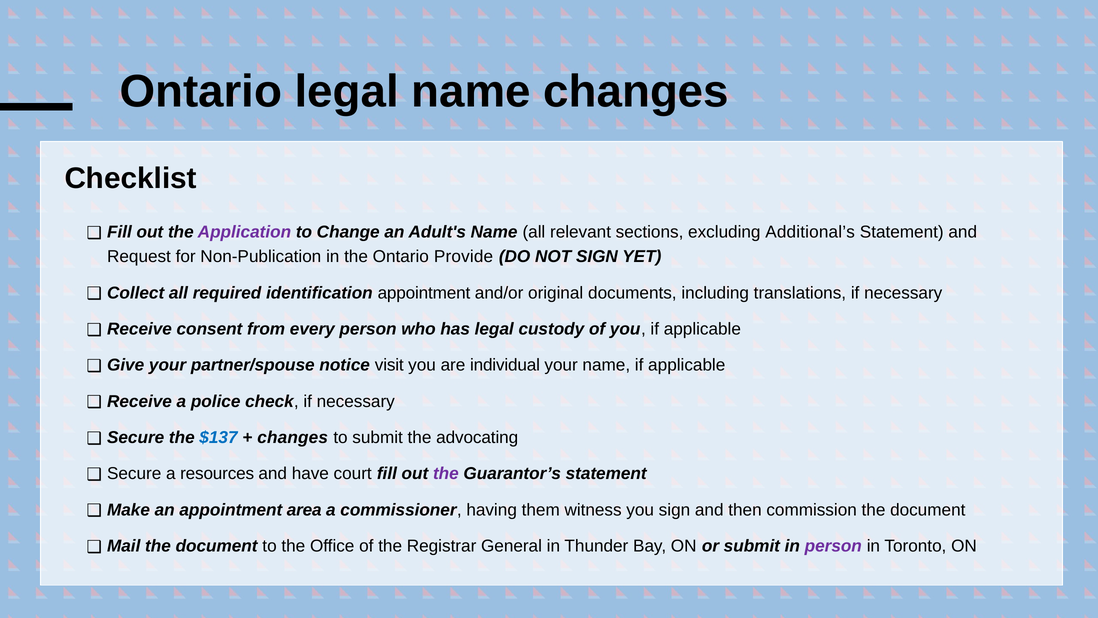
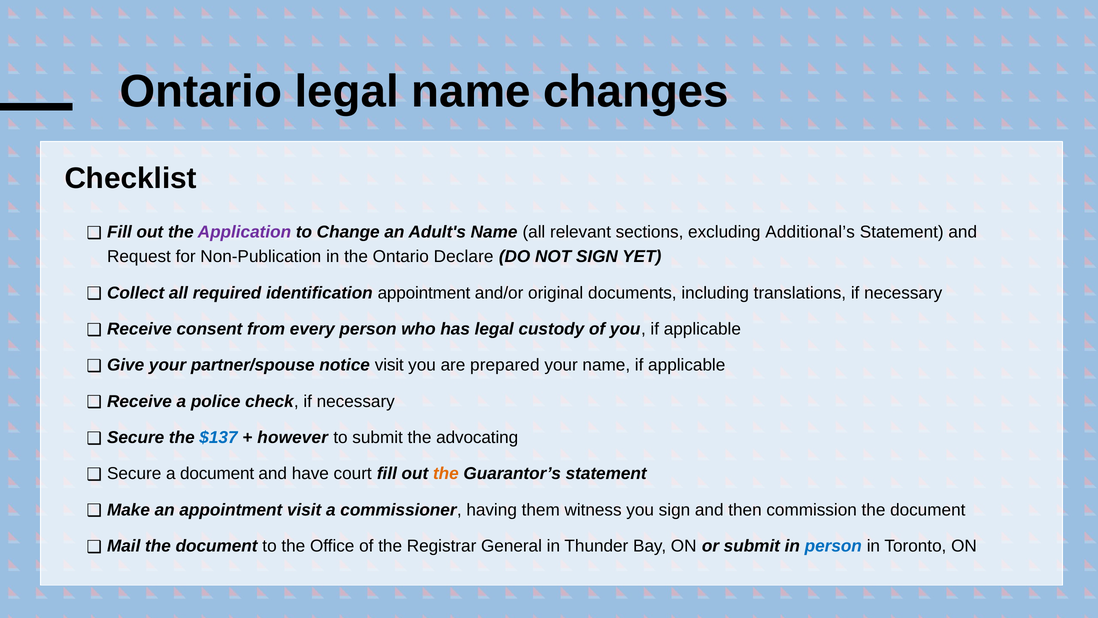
Provide: Provide -> Declare (464, 257)
individual: individual -> prepared (505, 365)
changes: changes -> however (293, 437)
a resources: resources -> document (217, 473)
the colour: purple -> orange (446, 473)
appointment area: area -> visit (304, 510)
person colour: purple -> blue (833, 546)
